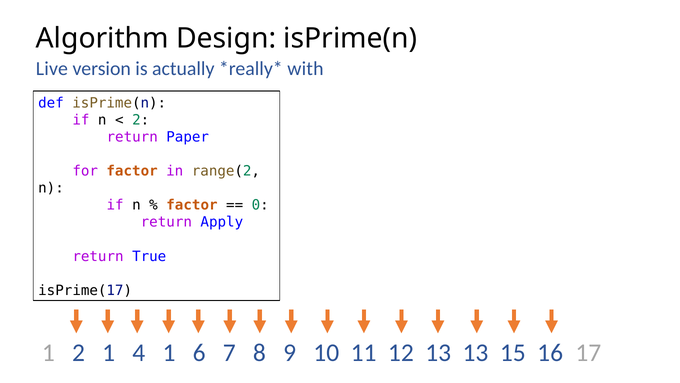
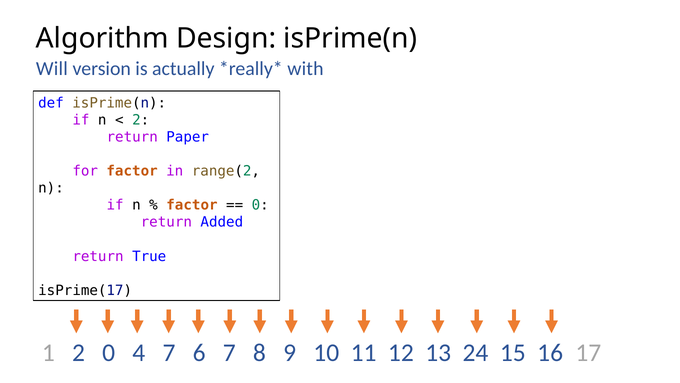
Live: Live -> Will (52, 69)
Apply: Apply -> Added (222, 222)
2 1: 1 -> 0 (109, 352)
4 1: 1 -> 7 (169, 352)
13 13: 13 -> 24 (475, 352)
